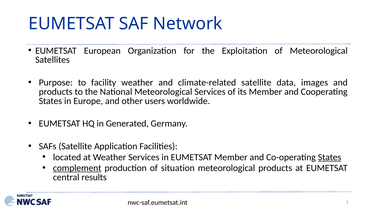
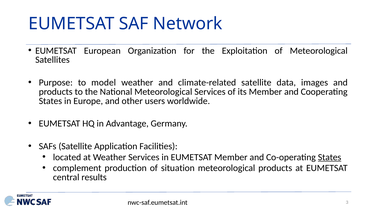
facility: facility -> model (104, 83)
Generated: Generated -> Advantage (127, 124)
complement underline: present -> none (77, 168)
